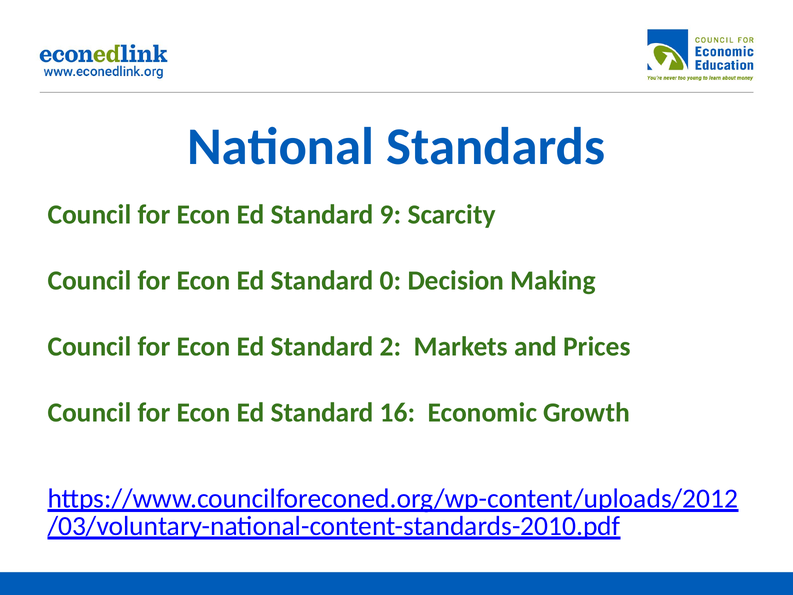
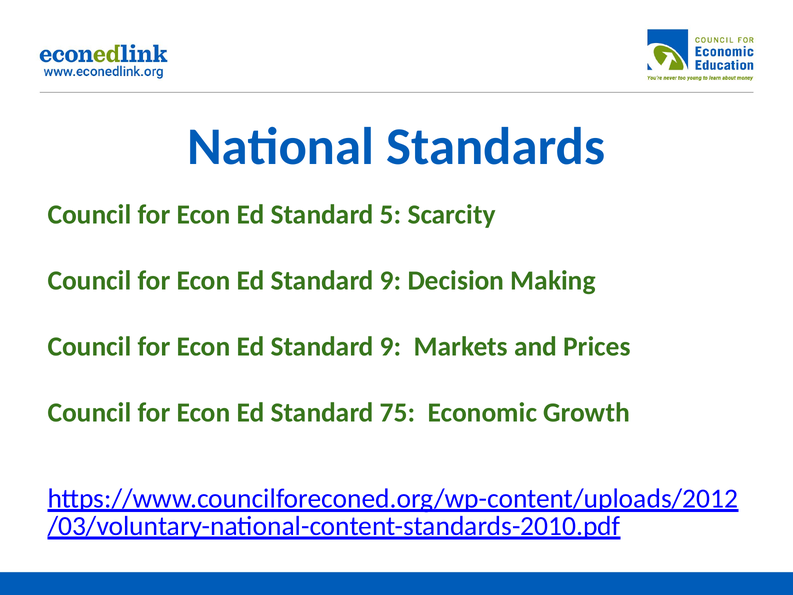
9: 9 -> 5 (391, 214)
0: 0 -> 9 (391, 280)
2: 2 -> 9 (391, 346)
16: 16 -> 75 (398, 413)
